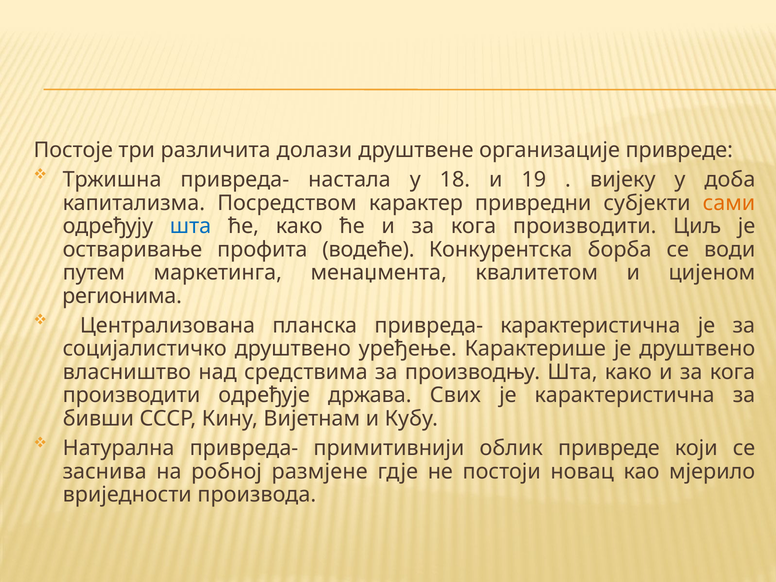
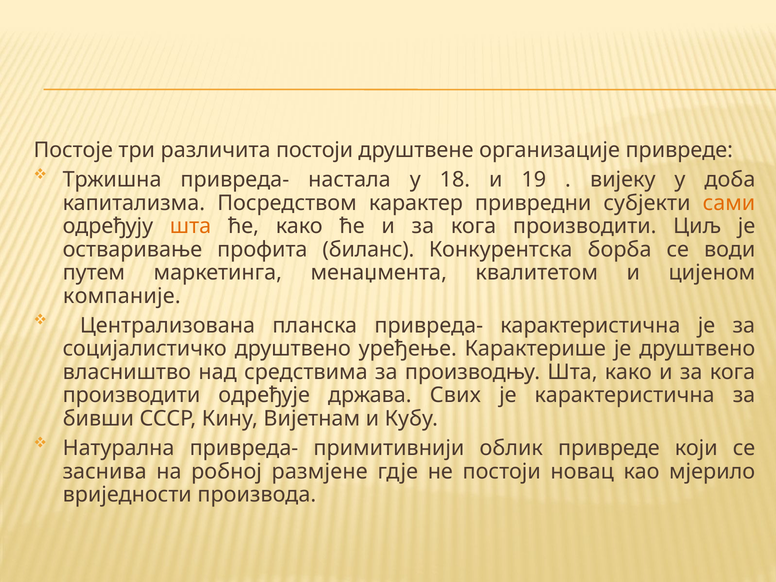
различита долази: долази -> постоји (315, 150)
шта colour: blue -> orange (190, 226)
водеће: водеће -> биланс (368, 249)
регионима: регионима -> компаније (122, 296)
